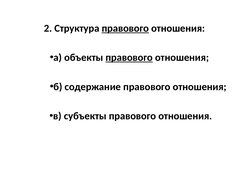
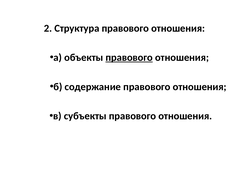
правового underline: present -> none (125, 28)
